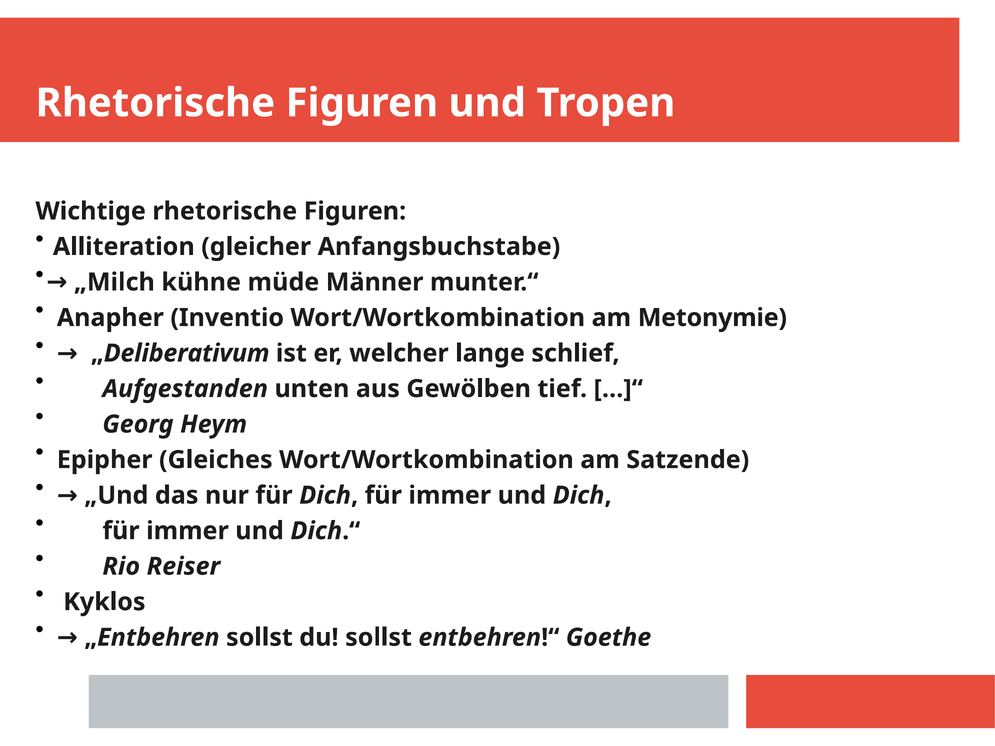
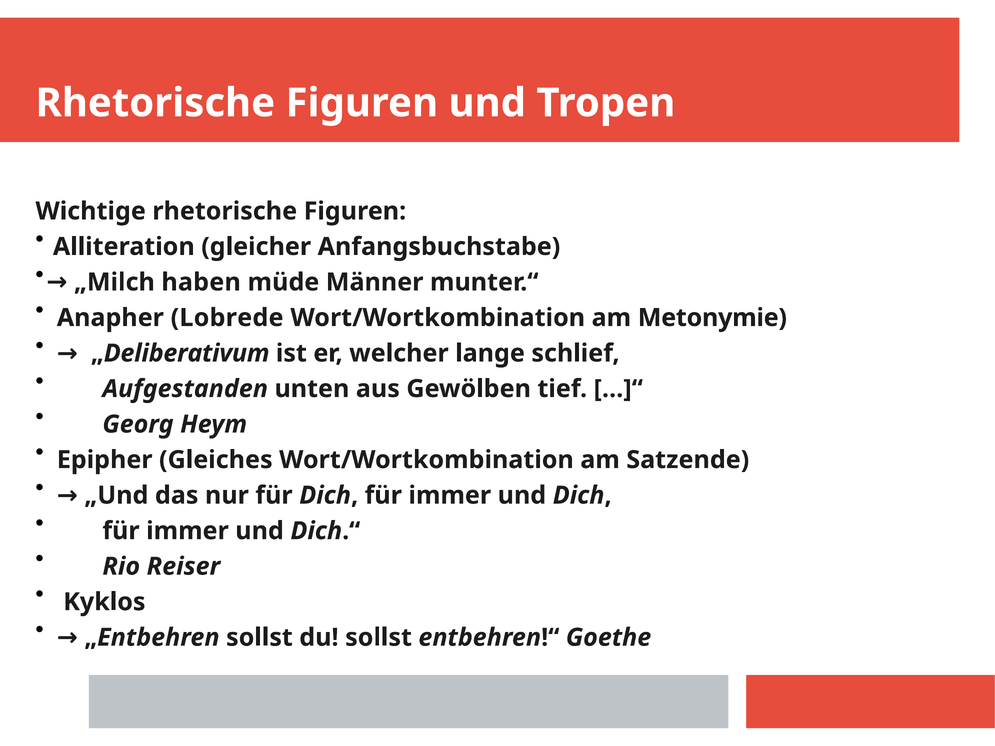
kühne: kühne -> haben (201, 282)
Inventio: Inventio -> Lobrede (227, 318)
